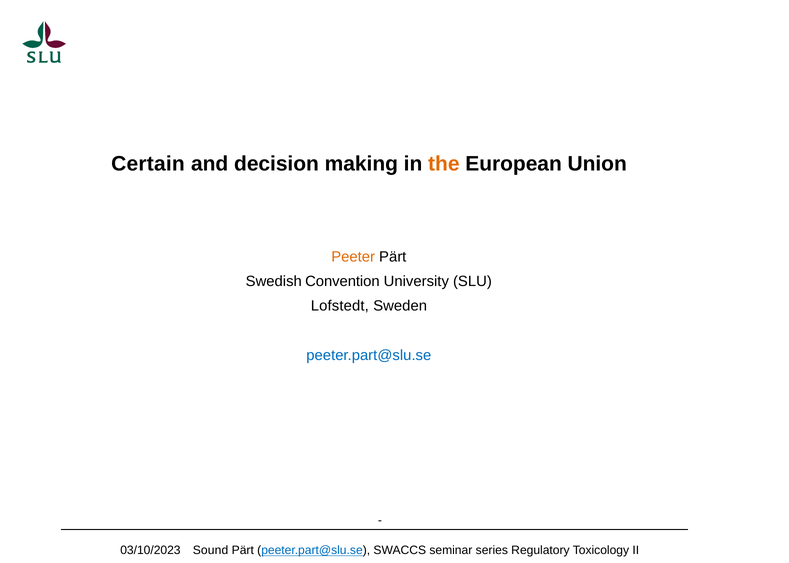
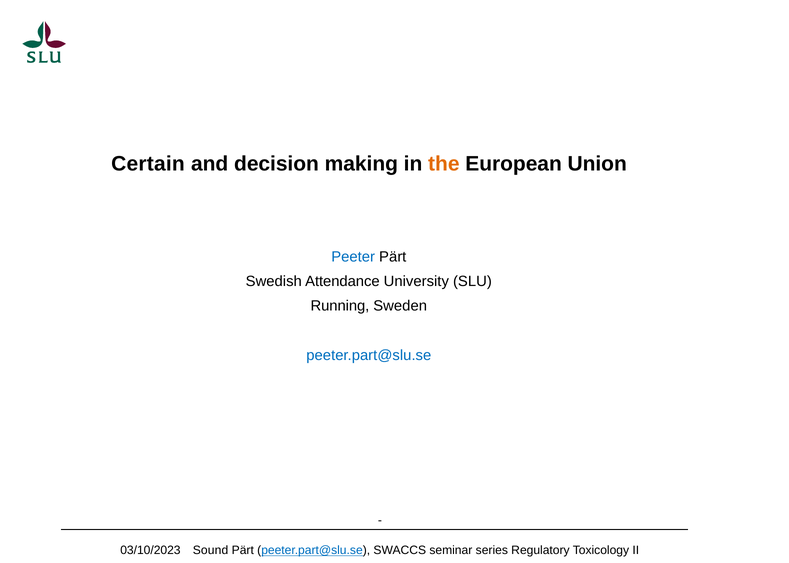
Peeter colour: orange -> blue (353, 257)
Convention: Convention -> Attendance (342, 281)
Lofstedt: Lofstedt -> Running (340, 306)
